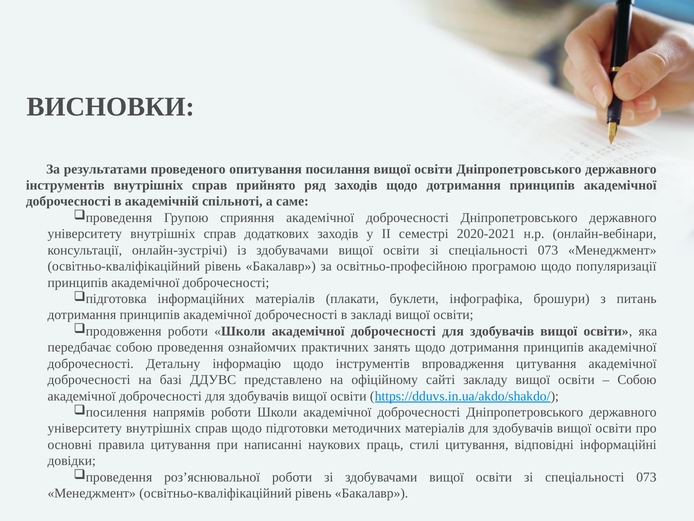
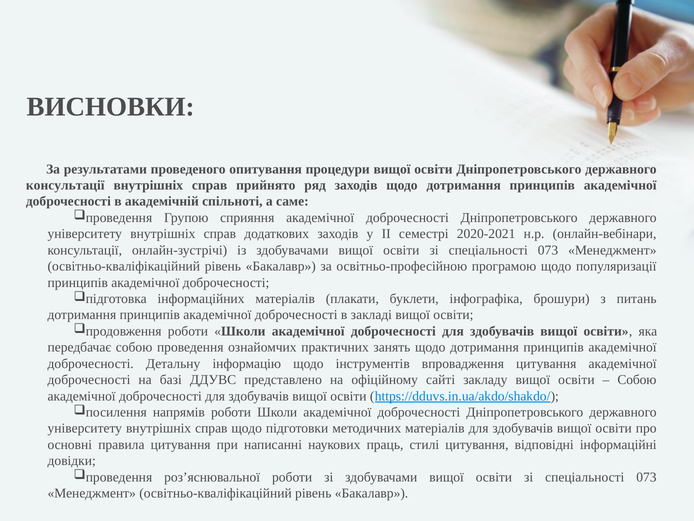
посилання: посилання -> процедури (338, 169)
інструментів: інструментів -> консультації (65, 185)
